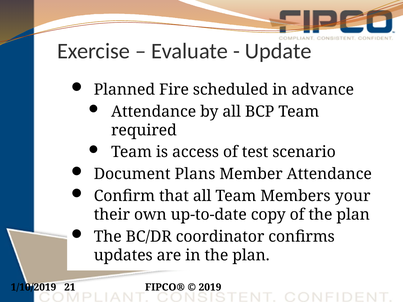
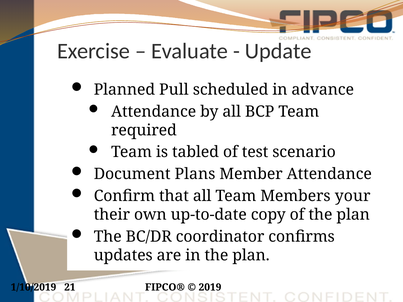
Fire: Fire -> Pull (174, 90)
access: access -> tabled (196, 152)
